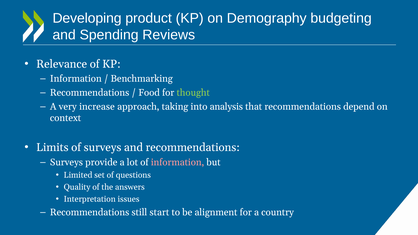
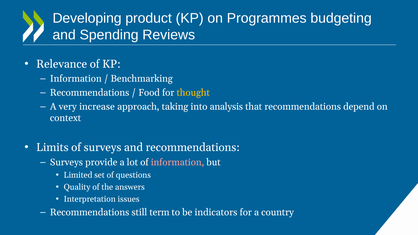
Demography: Demography -> Programmes (267, 18)
thought colour: light green -> yellow (193, 93)
start: start -> term (159, 212)
alignment: alignment -> indicators (216, 212)
